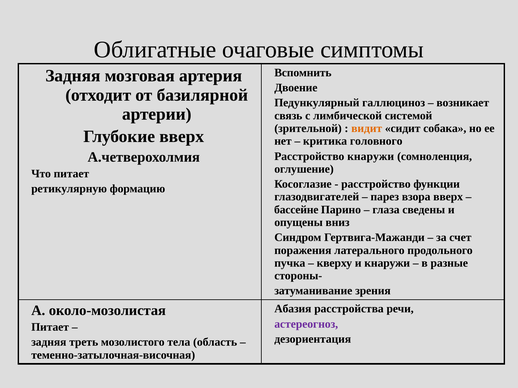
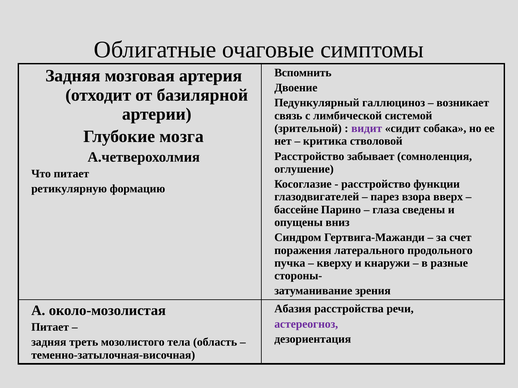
видит colour: orange -> purple (367, 129)
Глубокие вверх: вверх -> мозга (182, 137)
головного: головного -> стволовой (376, 141)
Расстройство кнаружи: кнаружи -> забывает (371, 156)
